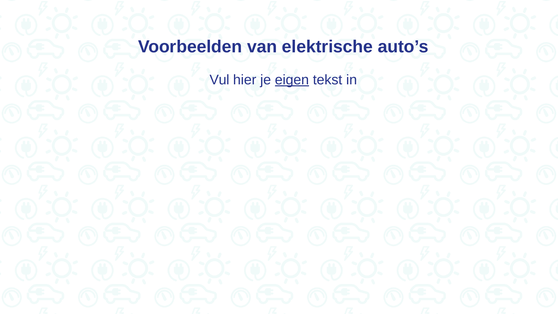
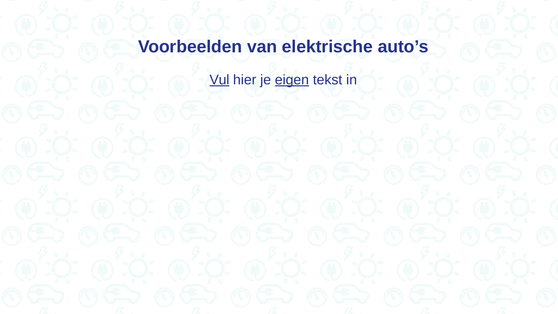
Vul underline: none -> present (219, 80)
